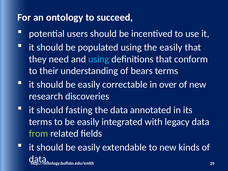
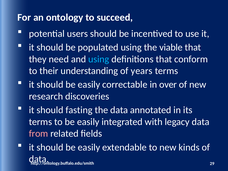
the easily: easily -> viable (171, 47)
bears: bears -> years (142, 71)
from colour: light green -> pink (39, 134)
